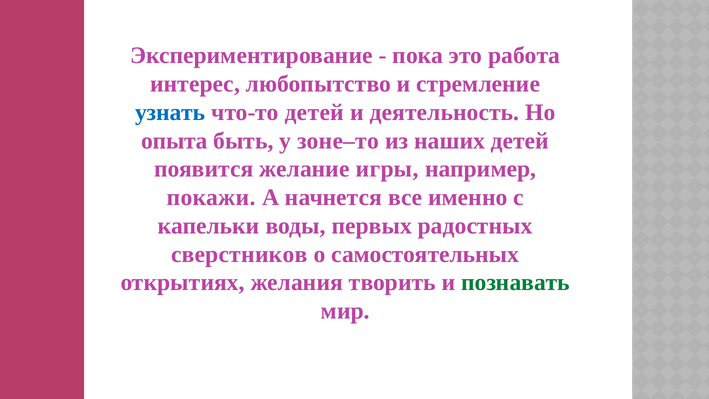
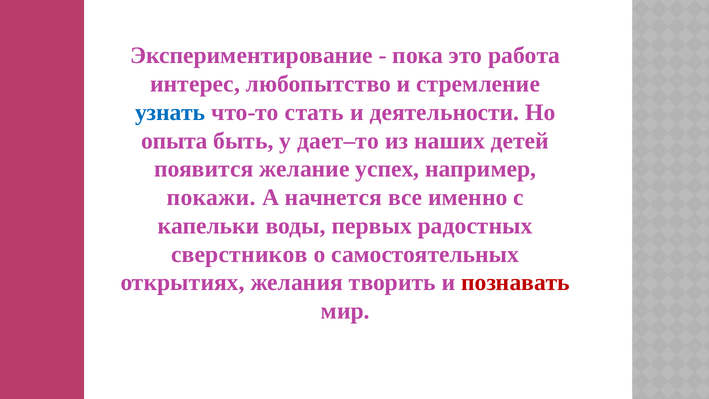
что-то детей: детей -> стать (314, 112)
деятельность: деятельность -> деятельности (445, 112)
зоне–то: зоне–то -> дает–то (338, 141)
игры: игры -> успех (387, 169)
познавать colour: green -> red (516, 283)
